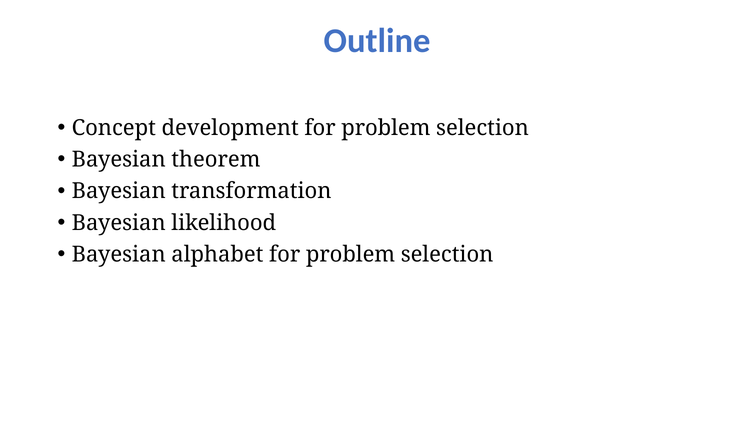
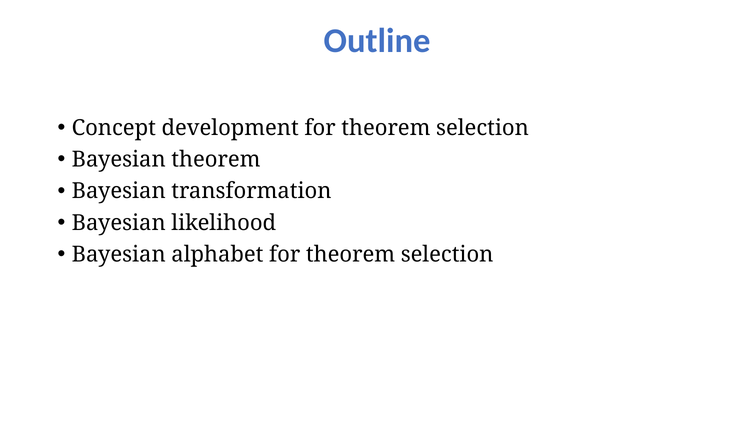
development for problem: problem -> theorem (386, 128)
alphabet for problem: problem -> theorem (351, 254)
